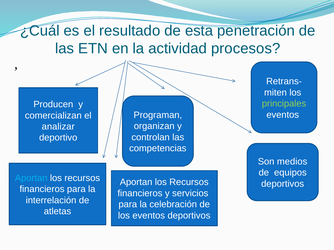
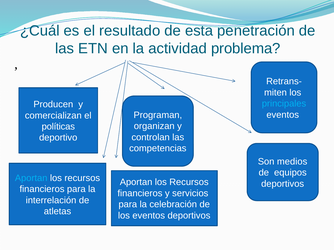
procesos: procesos -> problema (246, 49)
principales colour: light green -> light blue (284, 104)
analizar: analizar -> políticas (58, 127)
